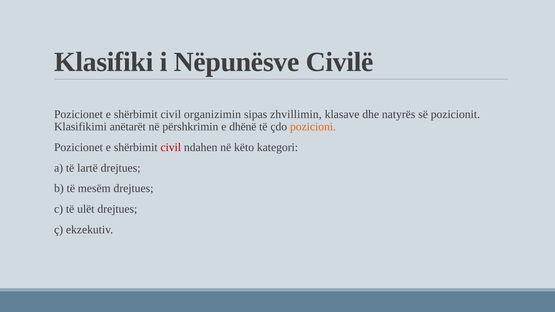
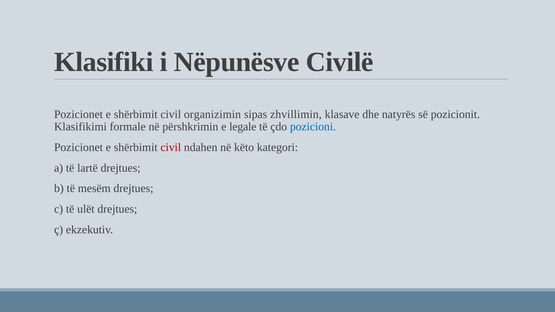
anëtarët: anëtarët -> formale (128, 127)
dhënë: dhënë -> legale (243, 127)
pozicioni colour: orange -> blue (313, 127)
